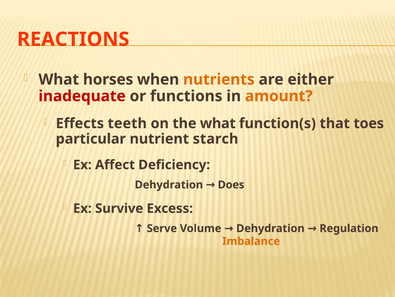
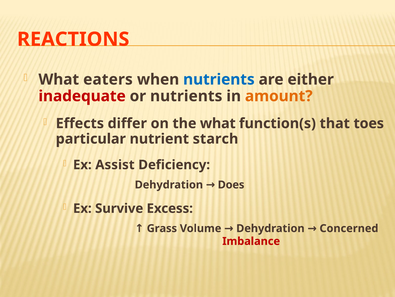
horses: horses -> eaters (108, 79)
nutrients colour: orange -> blue (219, 79)
or functions: functions -> nutrients (186, 96)
teeth: teeth -> differ (127, 123)
Affect: Affect -> Assist (115, 164)
Serve: Serve -> Grass (162, 228)
Regulation: Regulation -> Concerned (349, 228)
Imbalance colour: orange -> red (251, 241)
